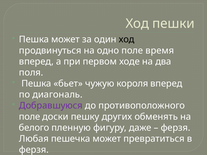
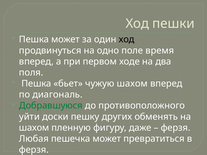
чужую короля: короля -> шахом (132, 84)
Добравшуюся colour: purple -> green (51, 106)
поле: поле -> уйти (29, 117)
белого: белого -> шахом (34, 128)
